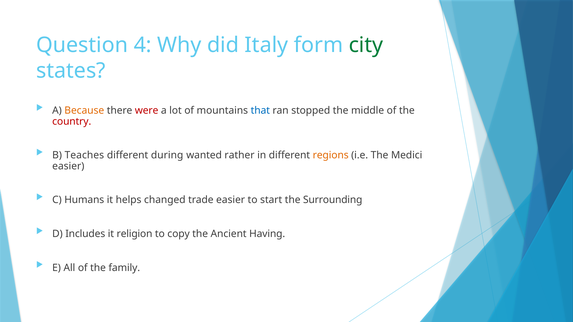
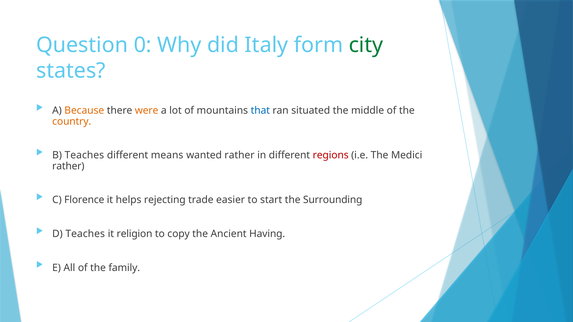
4: 4 -> 0 (143, 45)
were colour: red -> orange (147, 110)
stopped: stopped -> situated (311, 110)
country colour: red -> orange (72, 121)
during: during -> means (167, 155)
regions colour: orange -> red (331, 155)
easier: easier -> rather (68, 166)
Humans: Humans -> Florence (84, 200)
changed: changed -> rejecting (165, 200)
D Includes: Includes -> Teaches (85, 234)
